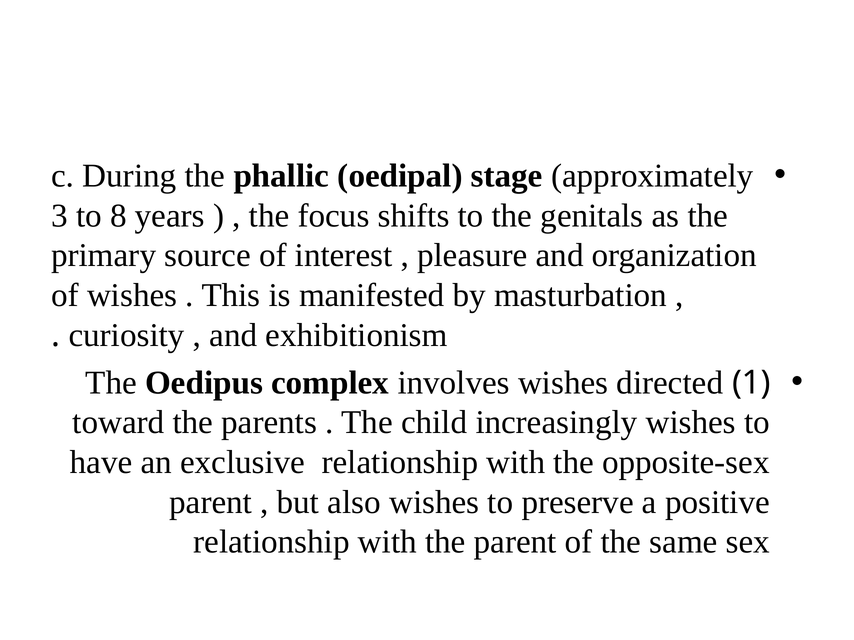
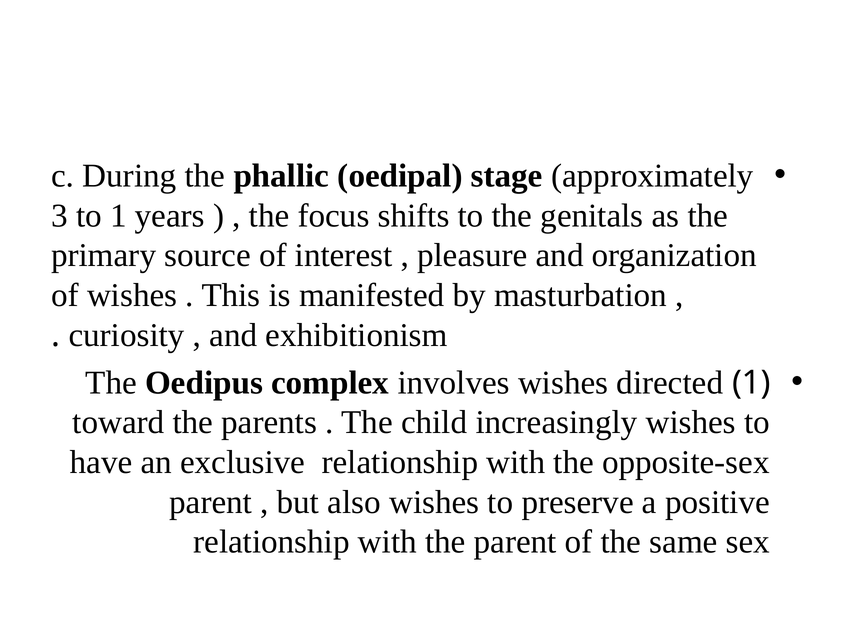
to 8: 8 -> 1 (118, 216)
